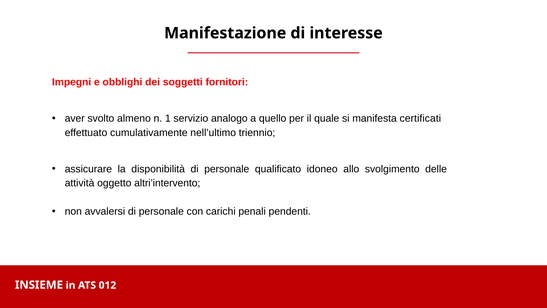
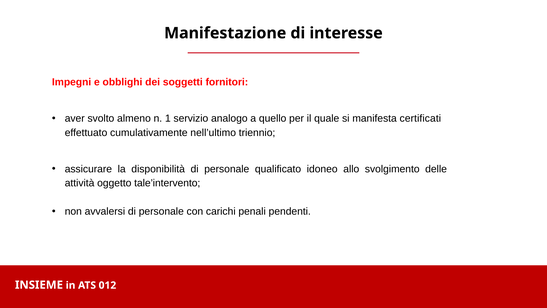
altri’intervento: altri’intervento -> tale’intervento (167, 183)
